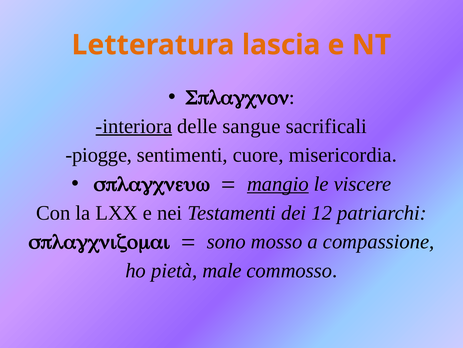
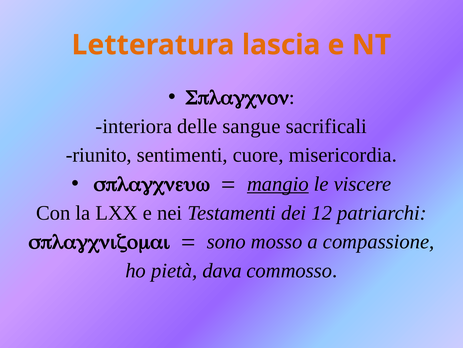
interiora underline: present -> none (134, 126)
piogge: piogge -> riunito (99, 155)
male: male -> dava (222, 270)
